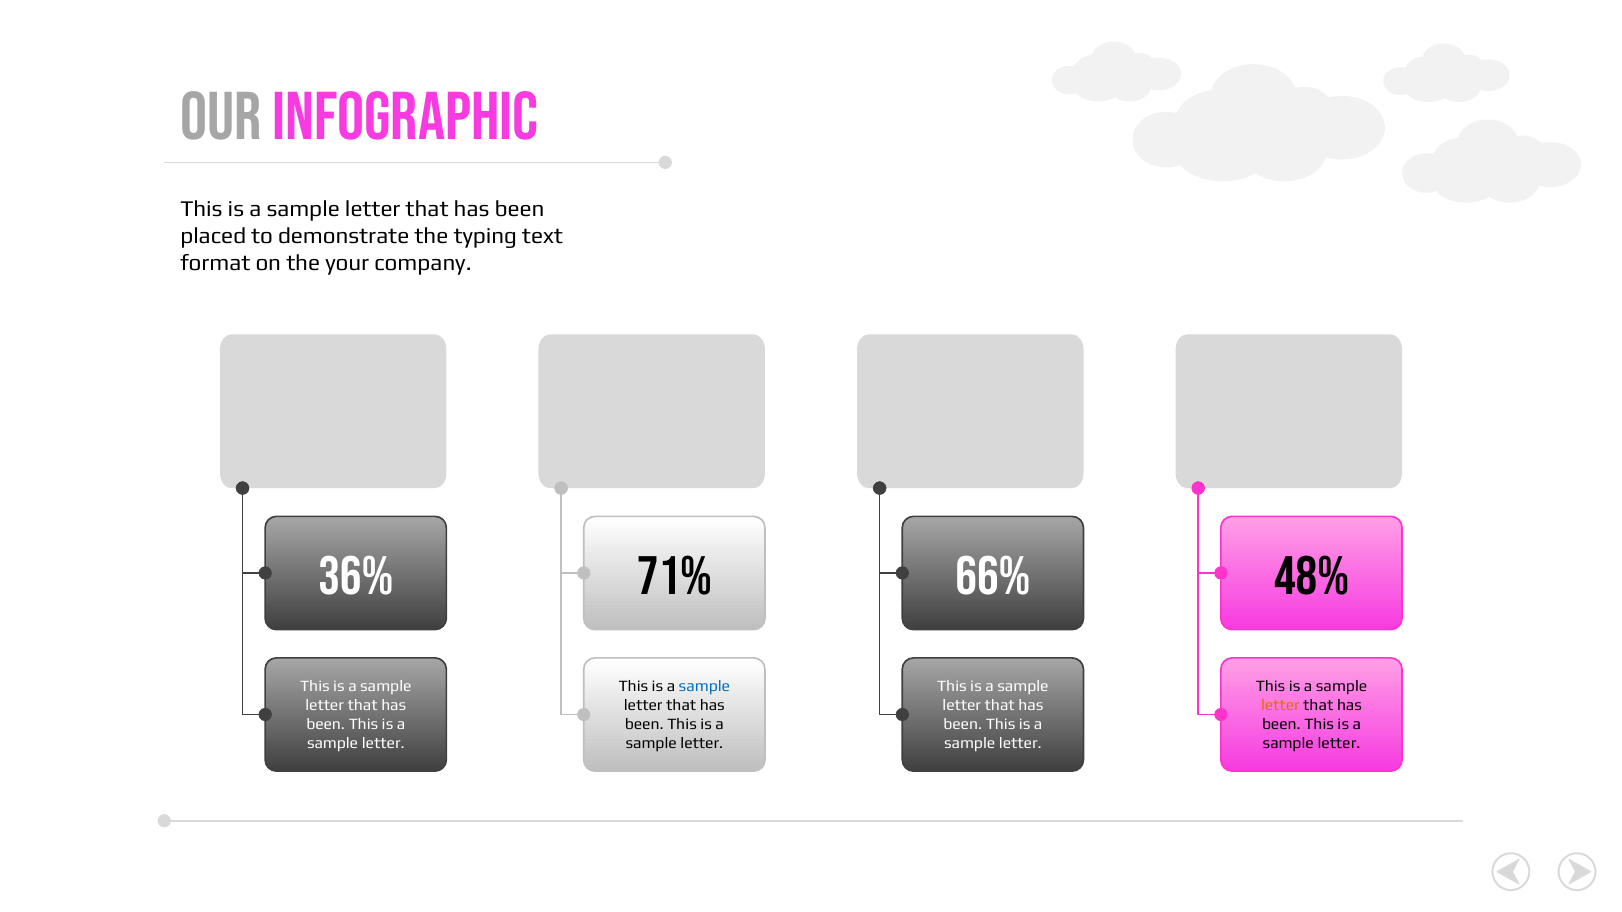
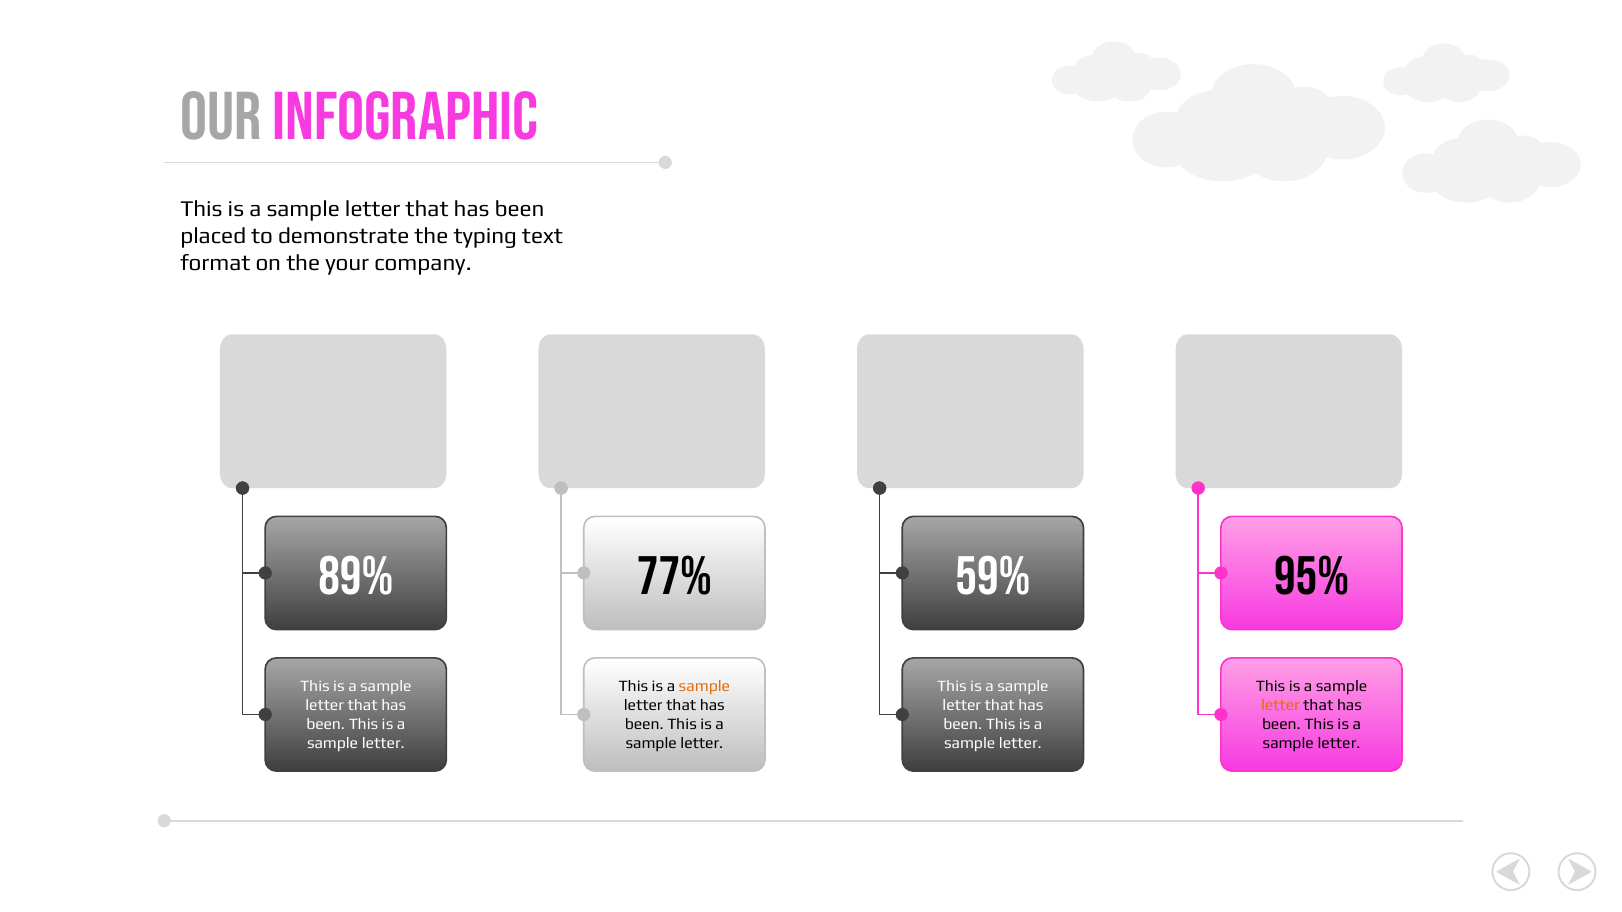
36%: 36% -> 89% (356, 576)
71%: 71% -> 77% (674, 576)
66%: 66% -> 59% (993, 576)
48%: 48% -> 95% (1312, 576)
sample colour: blue -> orange (704, 687)
